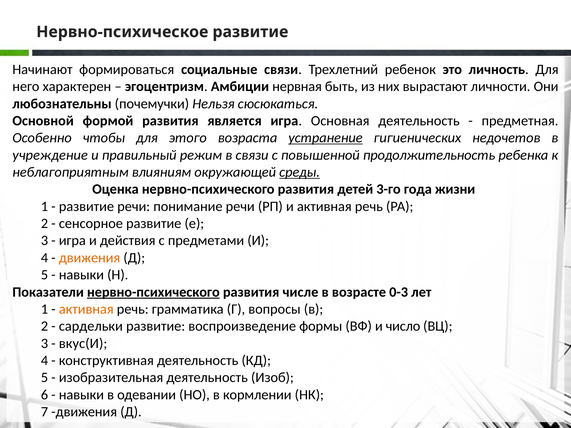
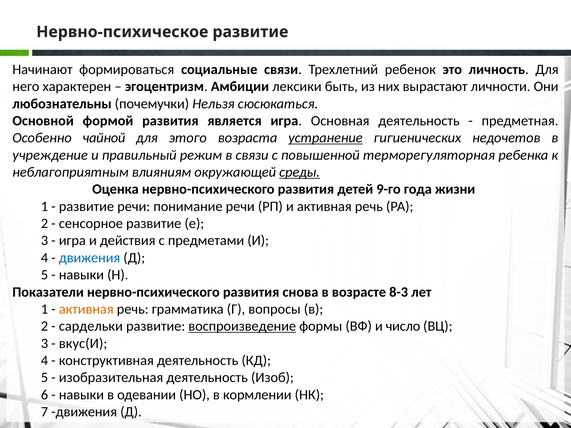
нервная: нервная -> лексики (297, 87)
чтобы: чтобы -> чайной (104, 138)
продолжительность: продолжительность -> терморегуляторная (429, 155)
3-го: 3-го -> 9-го (389, 189)
движения colour: orange -> blue (90, 258)
нервно-психического underline: present -> none (153, 292)
числе: числе -> снова (300, 292)
0-3: 0-3 -> 8-3 (399, 292)
воспроизведение underline: none -> present (242, 326)
